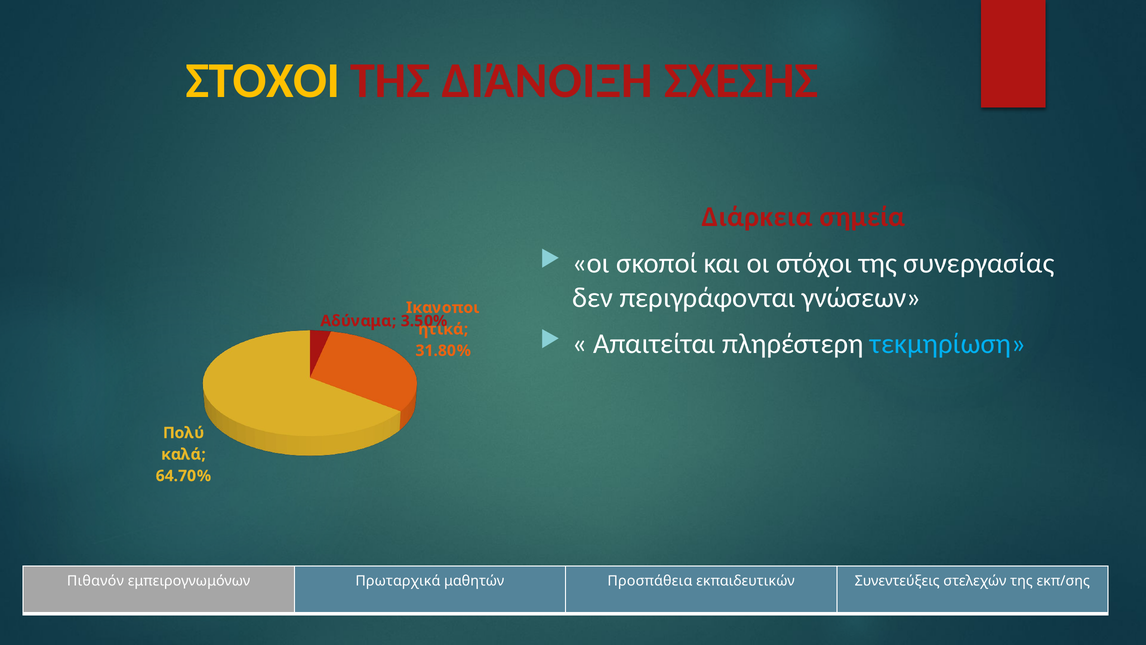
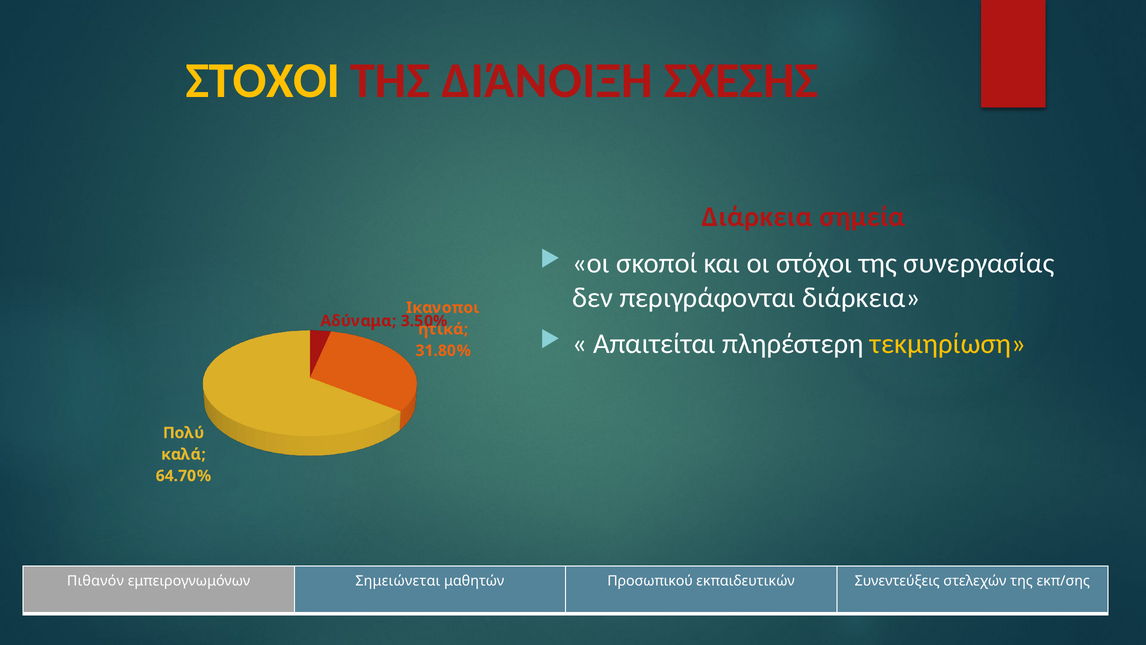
περιγράφονται γνώσεων: γνώσεων -> διάρκεια (861, 297)
τεκμηρίωση colour: light blue -> yellow (948, 344)
Πρωταρχικά: Πρωταρχικά -> Σημειώνεται (398, 581)
Προσπάθεια: Προσπάθεια -> Προσωπικού (650, 581)
